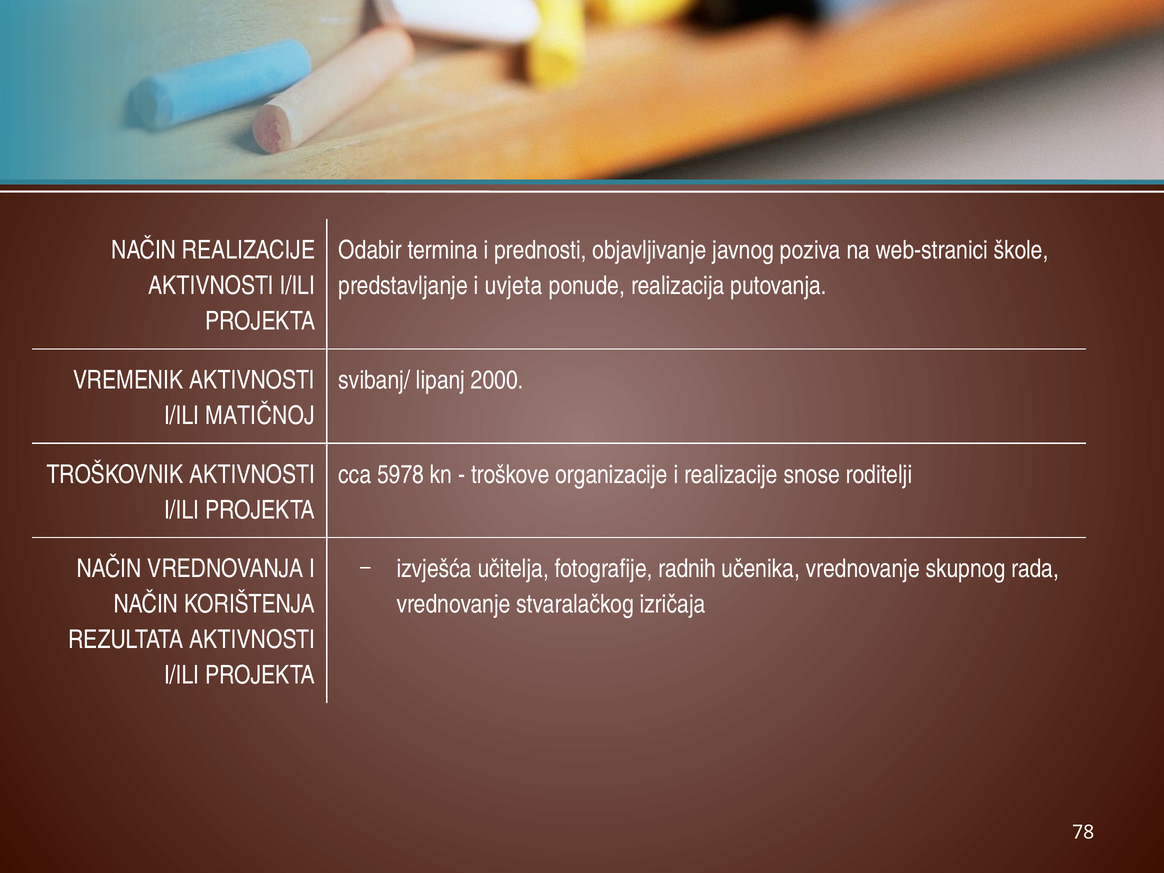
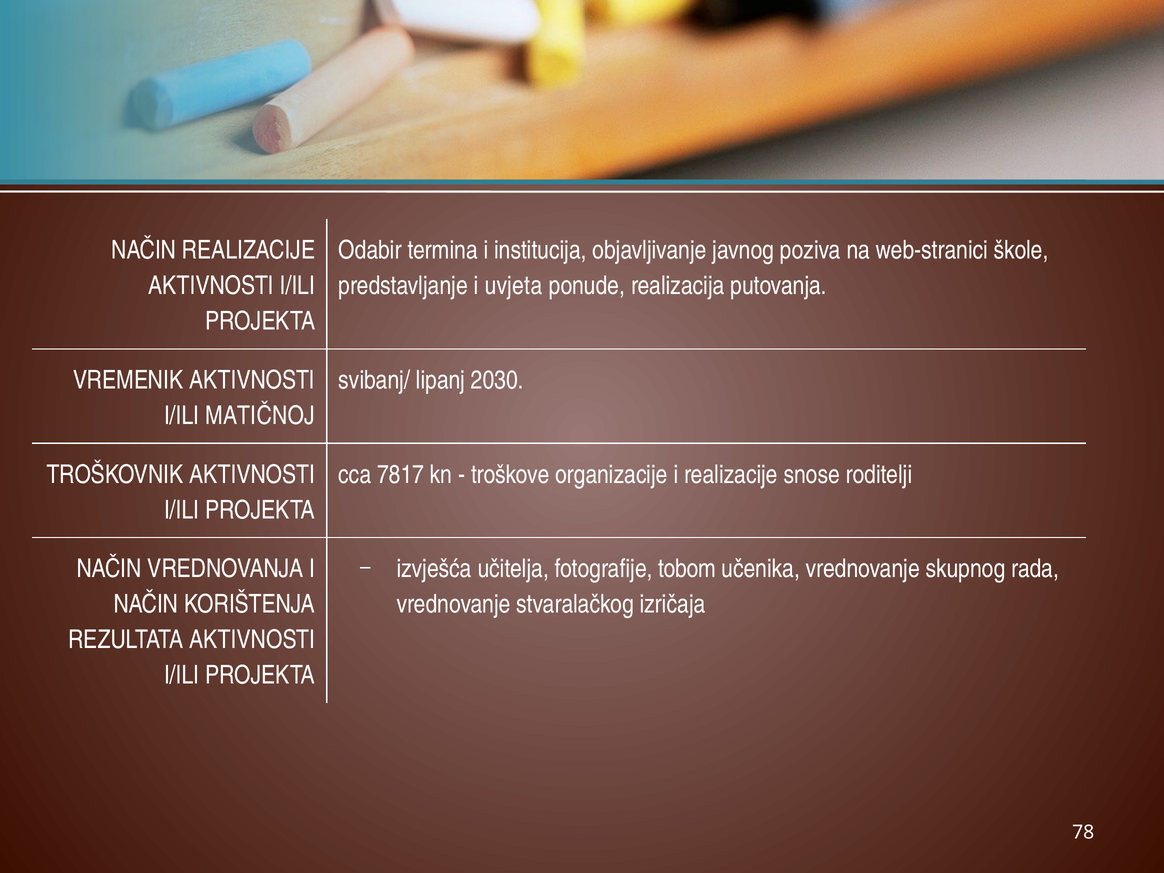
prednosti: prednosti -> institucija (540, 250)
2000: 2000 -> 2030 (497, 380)
5978: 5978 -> 7817 (401, 474)
radnih: radnih -> tobom (687, 569)
